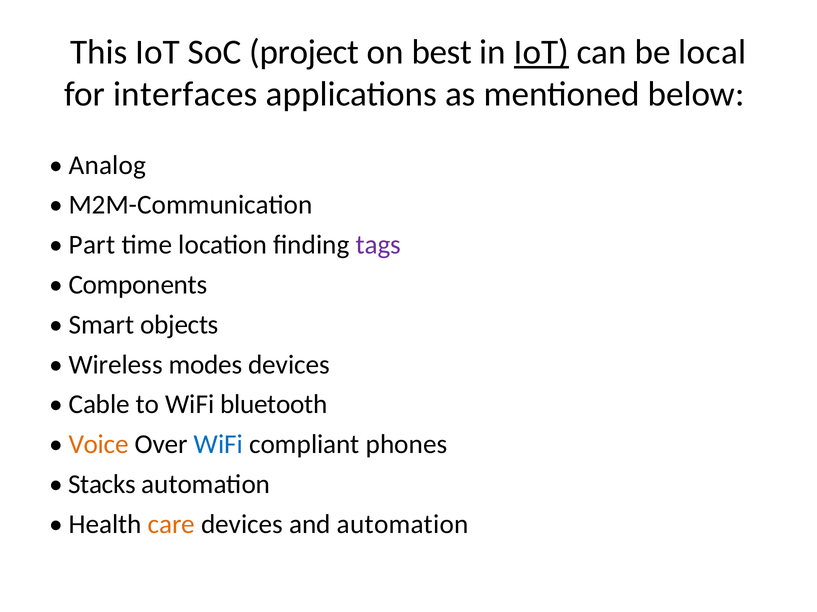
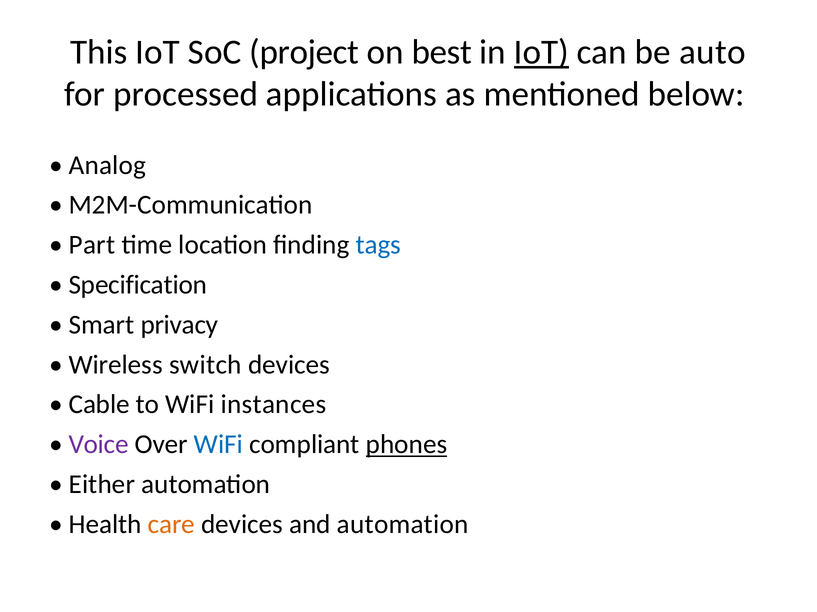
local: local -> auto (712, 52)
interfaces: interfaces -> processed (186, 94)
tags colour: purple -> blue (378, 245)
Components: Components -> Specification (138, 285)
objects: objects -> privacy (179, 325)
modes: modes -> switch (205, 365)
bluetooth: bluetooth -> instances (273, 405)
Voice colour: orange -> purple (99, 445)
phones underline: none -> present (406, 445)
Stacks: Stacks -> Either (102, 485)
